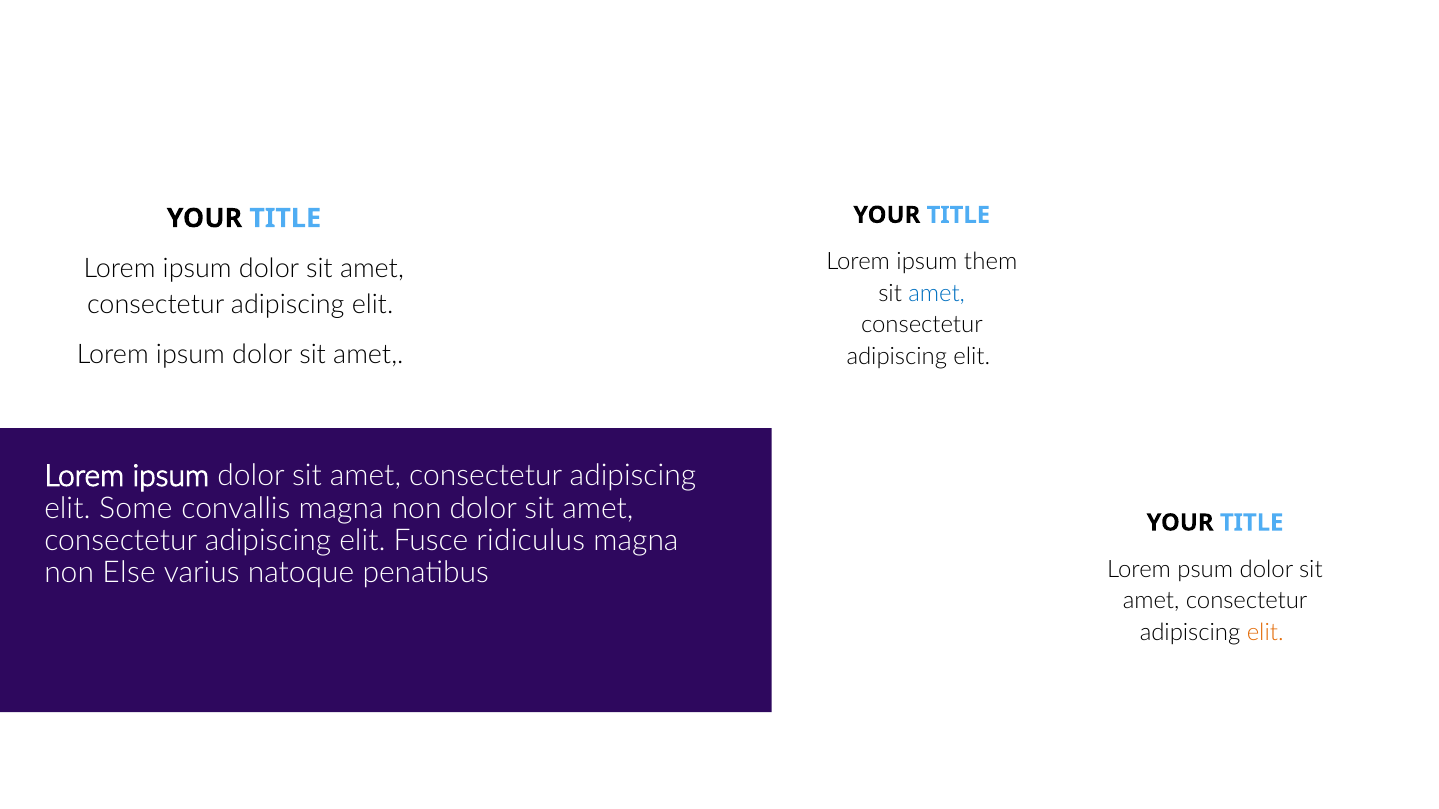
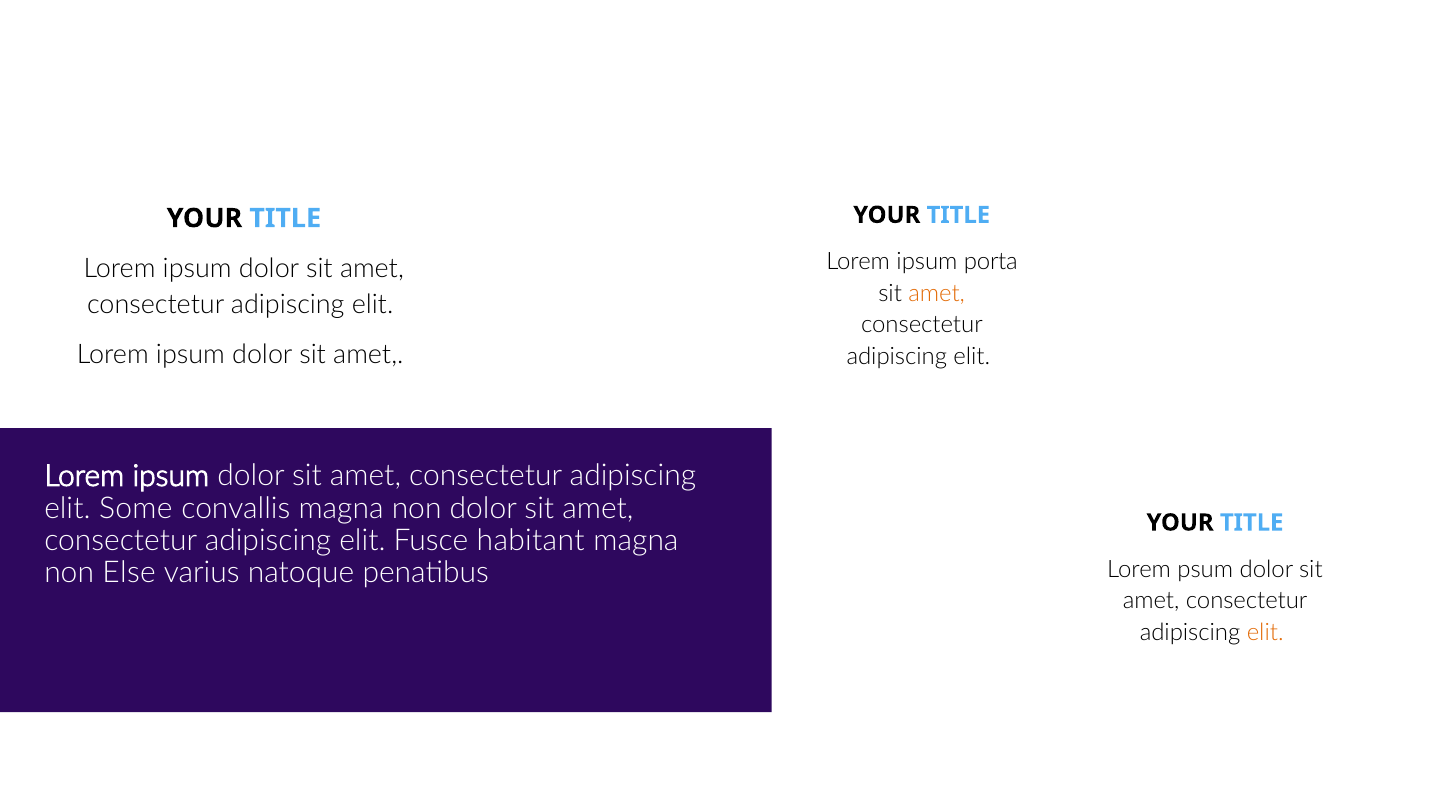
them: them -> porta (991, 262)
amet colour: blue -> orange (937, 293)
ridiculus: ridiculus -> habitant (531, 541)
